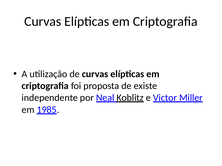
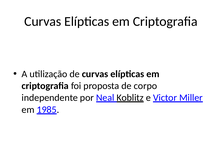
existe: existe -> corpo (145, 86)
